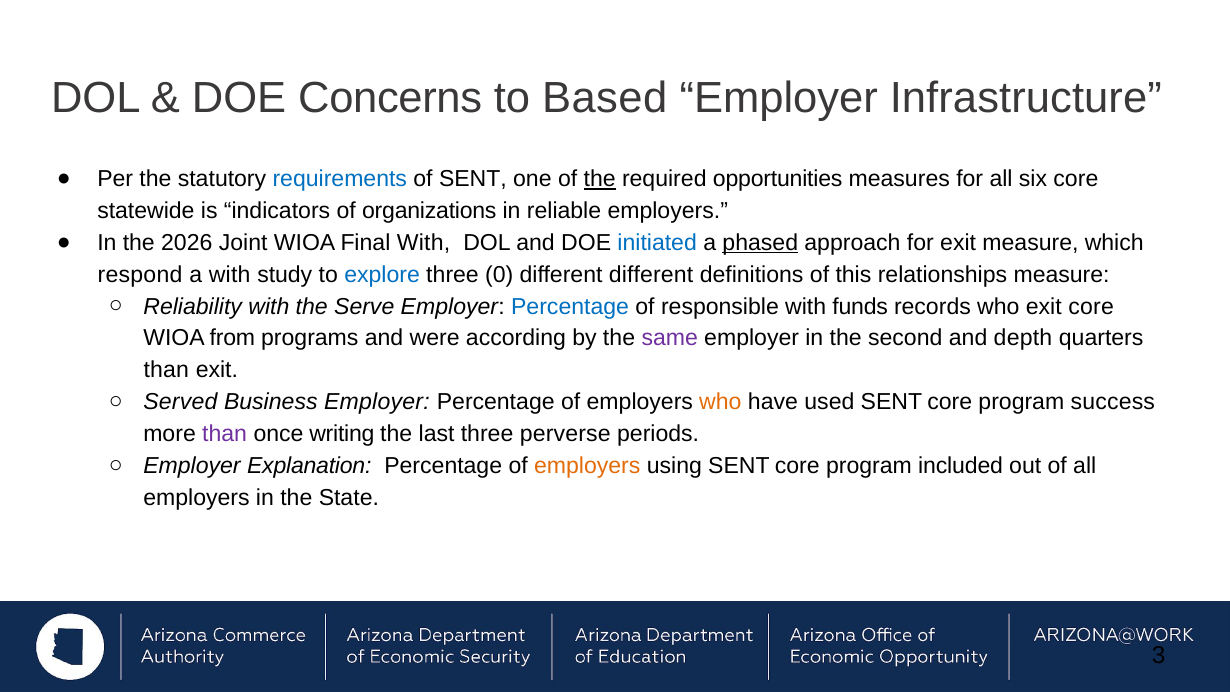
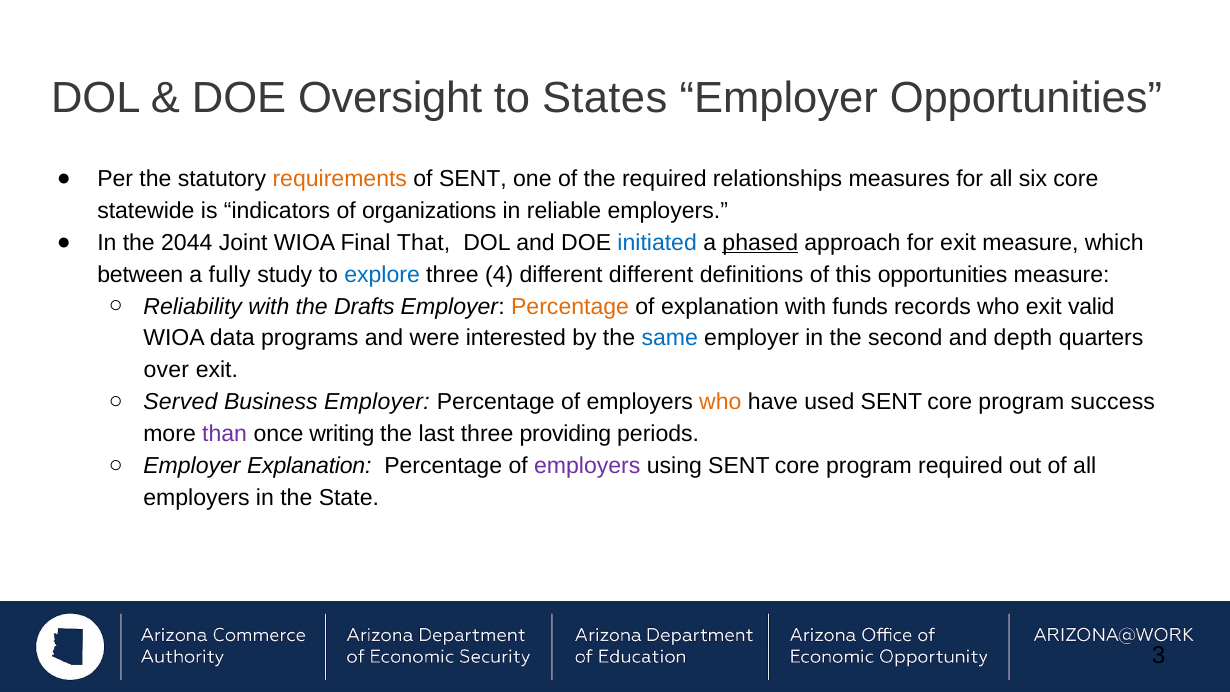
Concerns: Concerns -> Oversight (390, 98)
Based: Based -> States (605, 98)
Employer Infrastructure: Infrastructure -> Opportunities (1026, 98)
requirements colour: blue -> orange (340, 179)
the underline: present -> none (600, 179)
opportunities: opportunities -> relationships (778, 179)
2026: 2026 -> 2044 (187, 243)
Final With: With -> That (424, 243)
respond: respond -> between (140, 275)
a with: with -> fully (230, 275)
0: 0 -> 4 (499, 275)
this relationships: relationships -> opportunities (943, 275)
Serve: Serve -> Drafts (364, 306)
Percentage colour: blue -> orange (570, 306)
of responsible: responsible -> explanation (720, 306)
exit core: core -> valid (1091, 306)
from: from -> data (232, 338)
according: according -> interested (516, 338)
same colour: purple -> blue (670, 338)
than: than -> over (166, 370)
perverse: perverse -> providing (565, 434)
employers colour: orange -> purple (587, 466)
program included: included -> required (961, 466)
